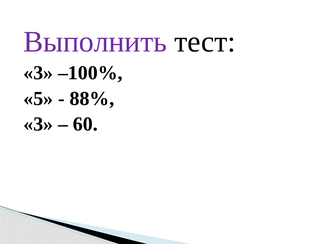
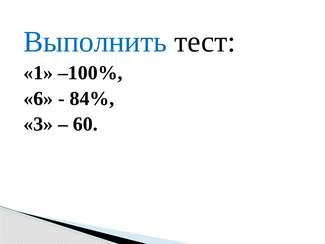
Выполнить colour: purple -> blue (95, 42)
3: 3 -> 1 (38, 73)
5: 5 -> 6 (38, 98)
88%: 88% -> 84% (92, 98)
